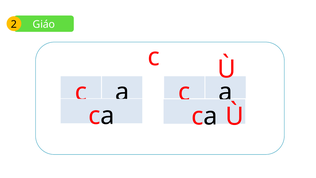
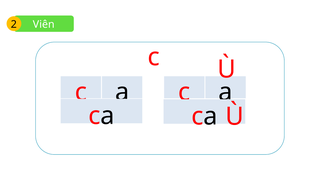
Giáo: Giáo -> Viên (44, 24)
